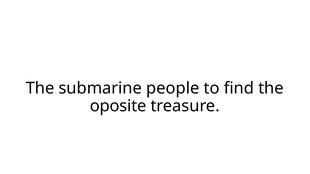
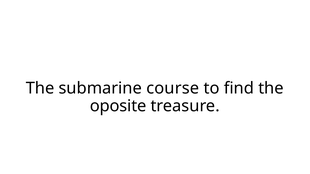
people: people -> course (173, 88)
